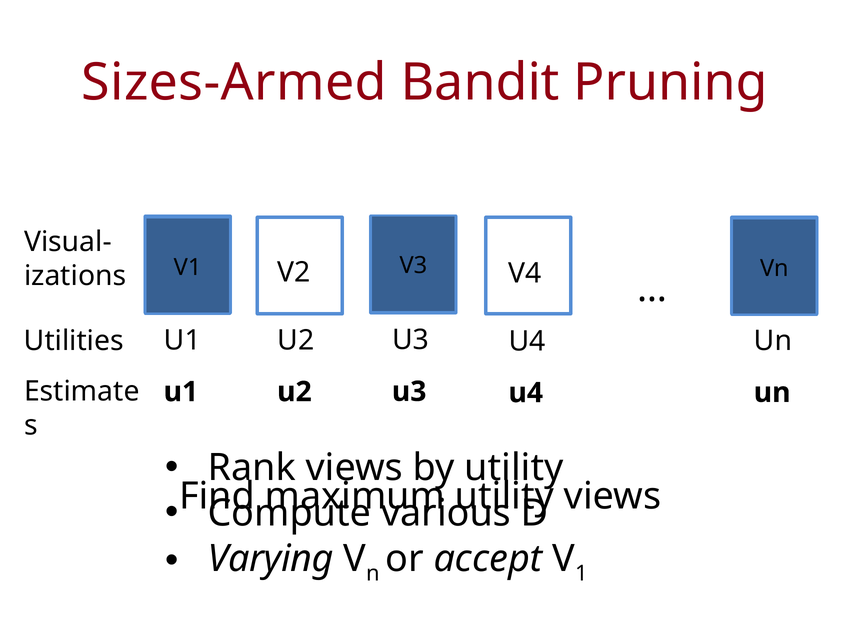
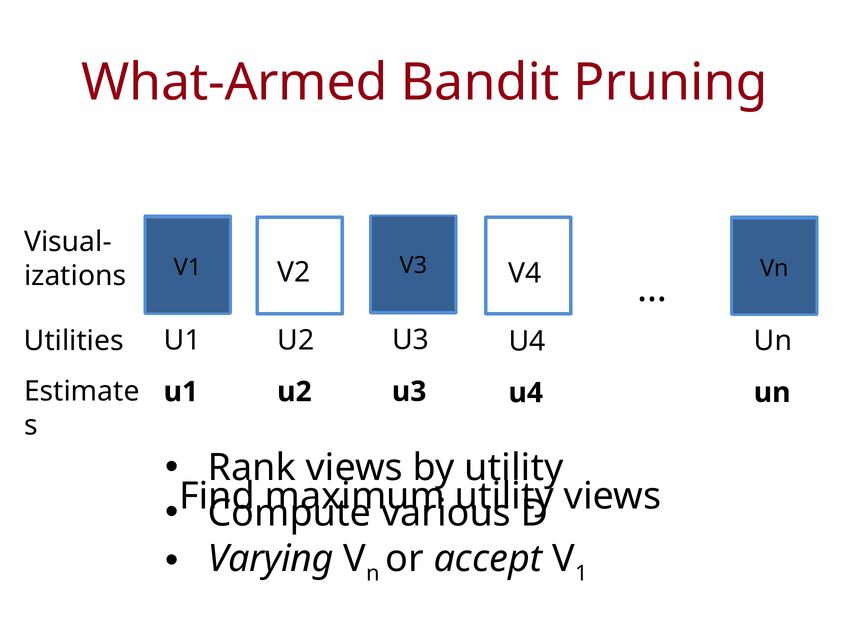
Sizes-Armed: Sizes-Armed -> What-Armed (234, 82)
